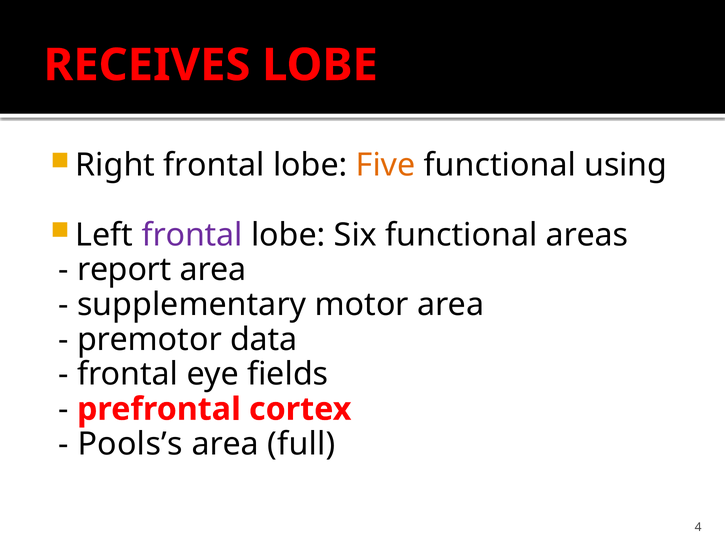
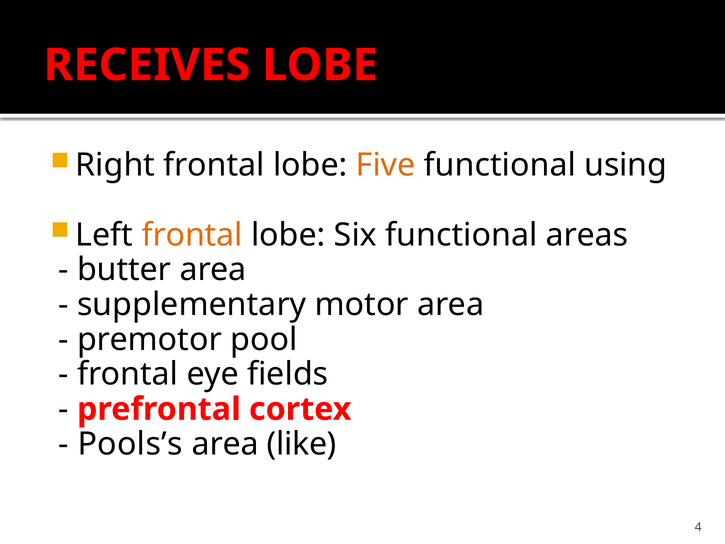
frontal colour: purple -> orange (192, 235)
report: report -> butter (124, 270)
data: data -> pool (264, 339)
full: full -> like (302, 444)
